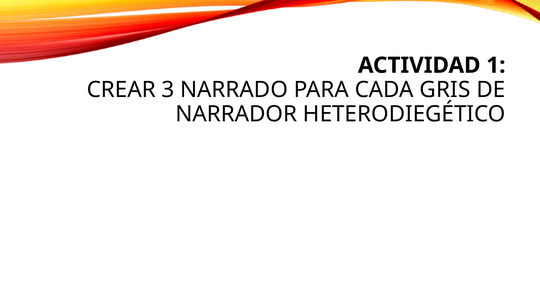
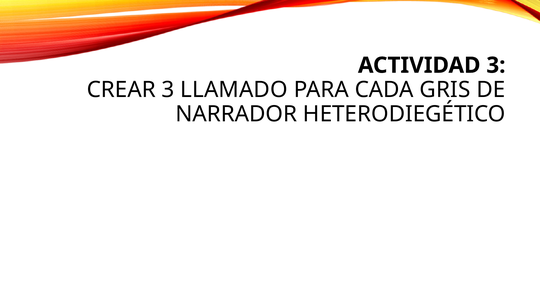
ACTIVIDAD 1: 1 -> 3 (496, 65)
NARRADO: NARRADO -> LLAMADO (234, 90)
